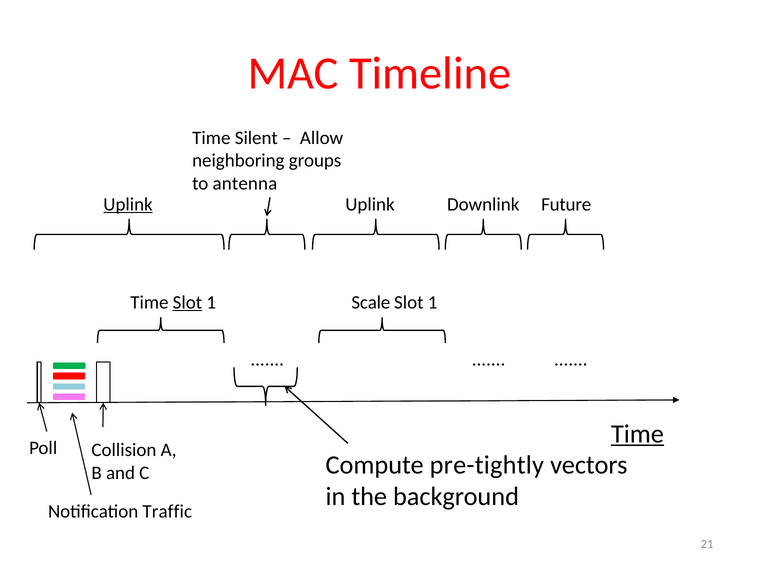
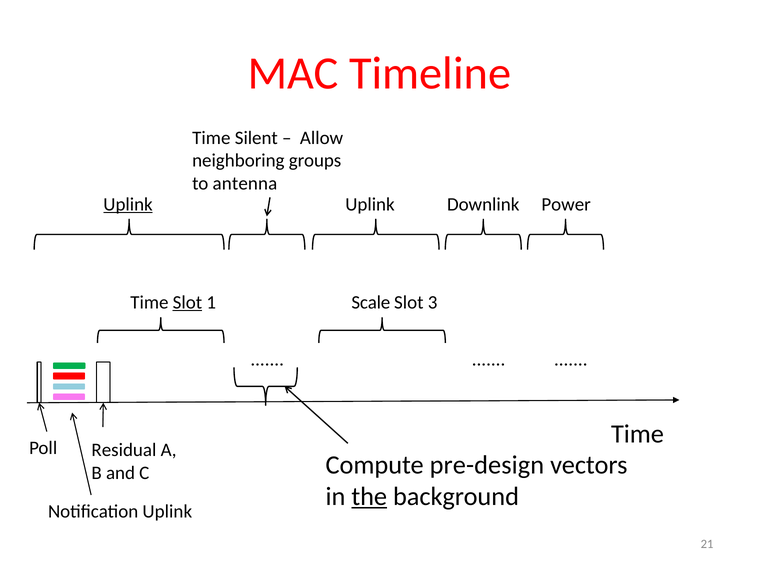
Future: Future -> Power (566, 204)
1: 1 -> 3 (433, 302)
Time underline: present -> none (637, 434)
Collision: Collision -> Residual (124, 449)
pre-tightly: pre-tightly -> pre-design (487, 464)
the underline: none -> present (369, 496)
Notification Traffic: Traffic -> Uplink (167, 511)
